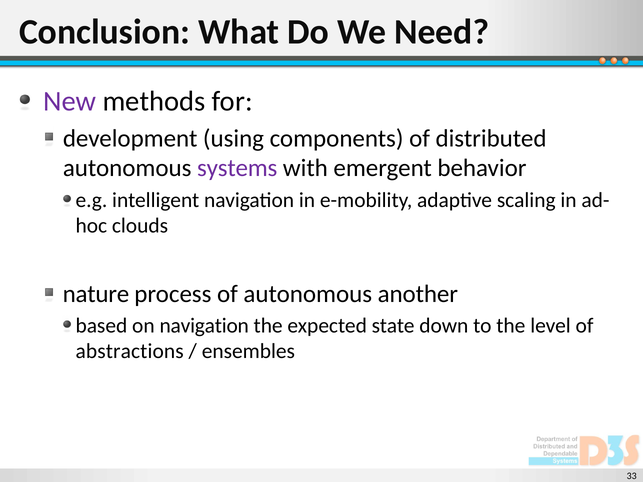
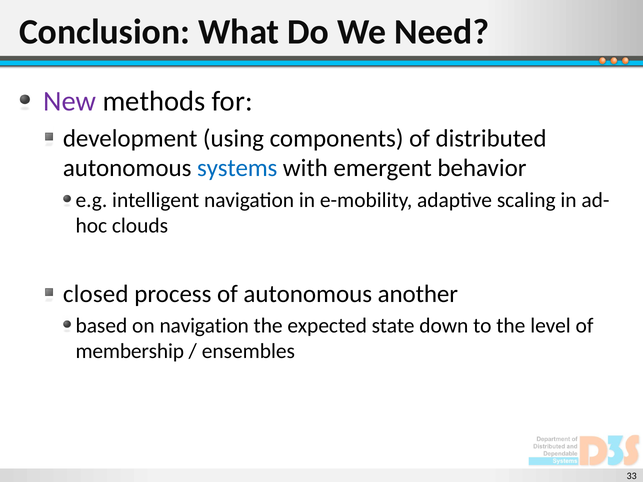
systems colour: purple -> blue (237, 168)
nature: nature -> closed (96, 294)
abstractions: abstractions -> membership (130, 352)
